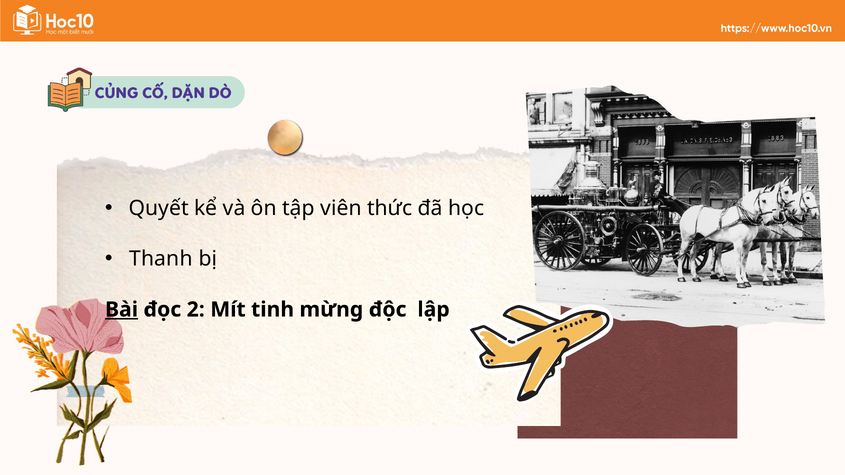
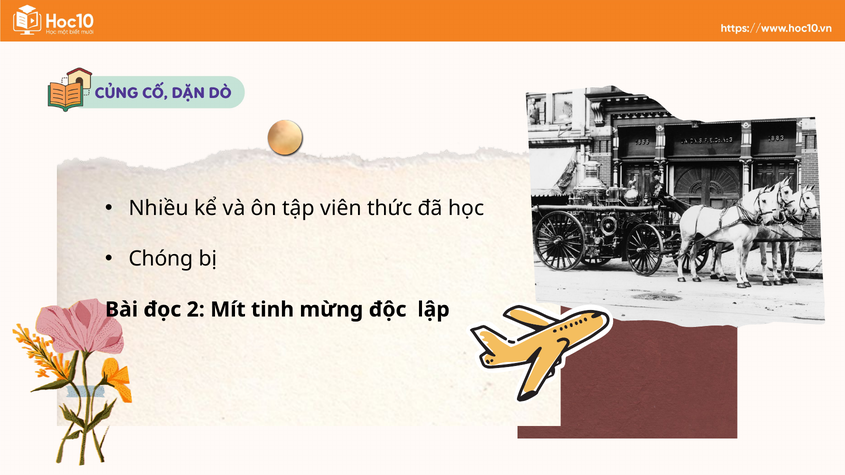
Quyết: Quyết -> Nhiều (159, 208)
Thanh: Thanh -> Chóng (161, 259)
Bài underline: present -> none (122, 310)
